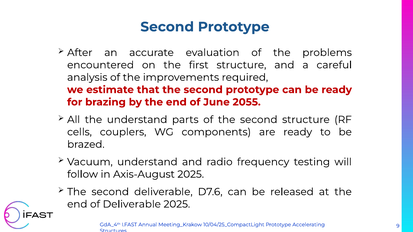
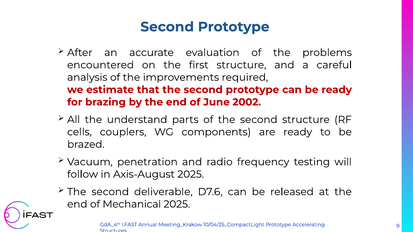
2055: 2055 -> 2002 (247, 102)
Vacuum understand: understand -> penetration (147, 162)
of Deliverable: Deliverable -> Mechanical (132, 204)
